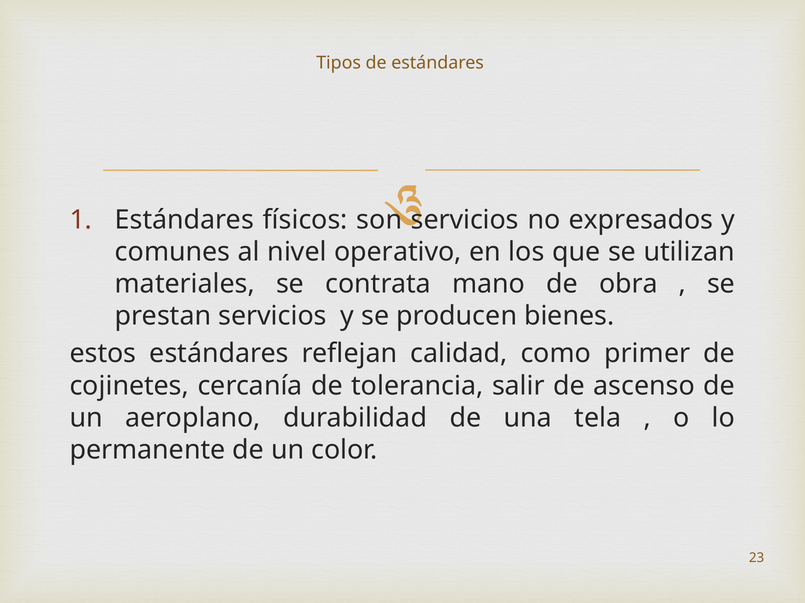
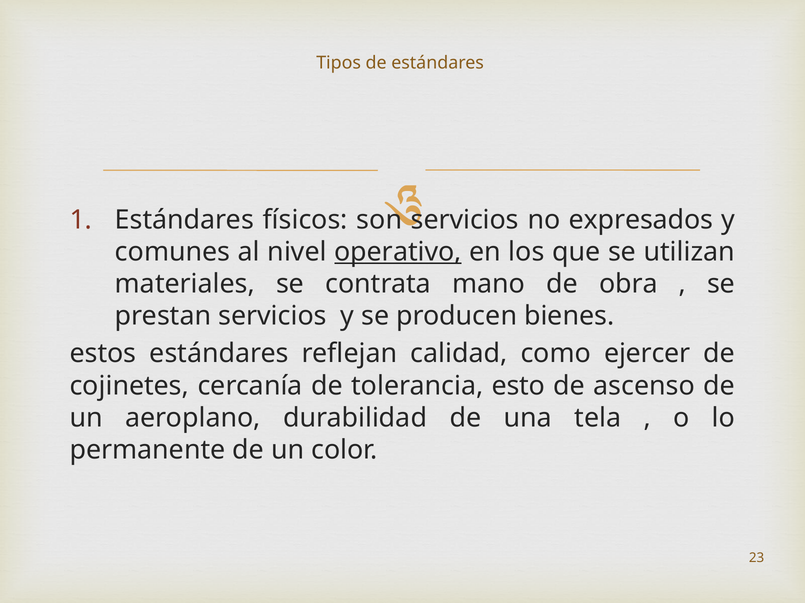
operativo underline: none -> present (398, 252)
primer: primer -> ejercer (647, 354)
salir: salir -> esto (518, 386)
